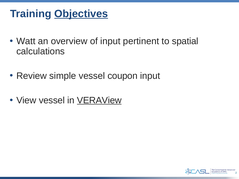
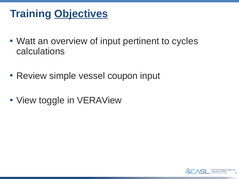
spatial: spatial -> cycles (185, 41)
View vessel: vessel -> toggle (52, 100)
VERAView underline: present -> none (99, 100)
